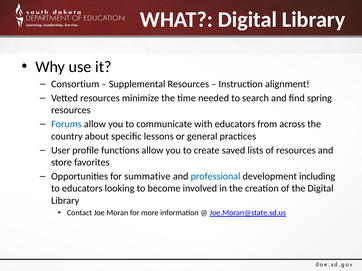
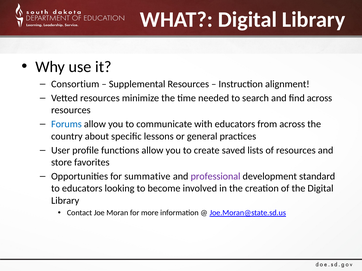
find spring: spring -> across (319, 98)
professional colour: blue -> purple (216, 177)
including: including -> standard (317, 177)
